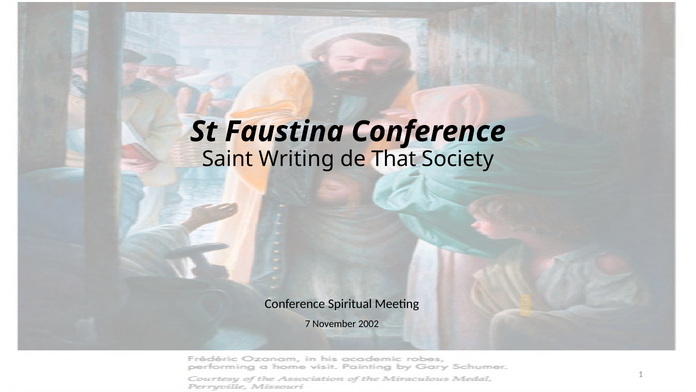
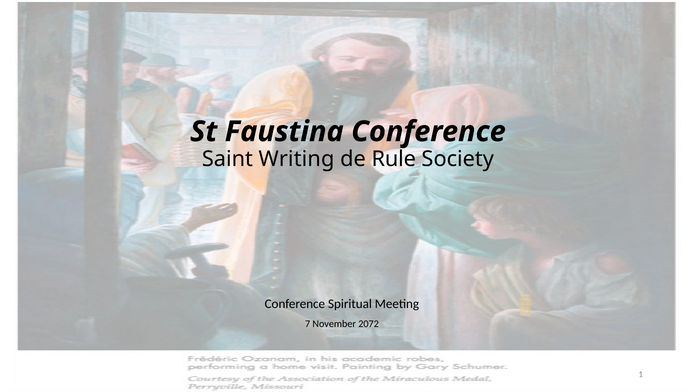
That: That -> Rule (394, 159)
2002: 2002 -> 2072 (369, 324)
